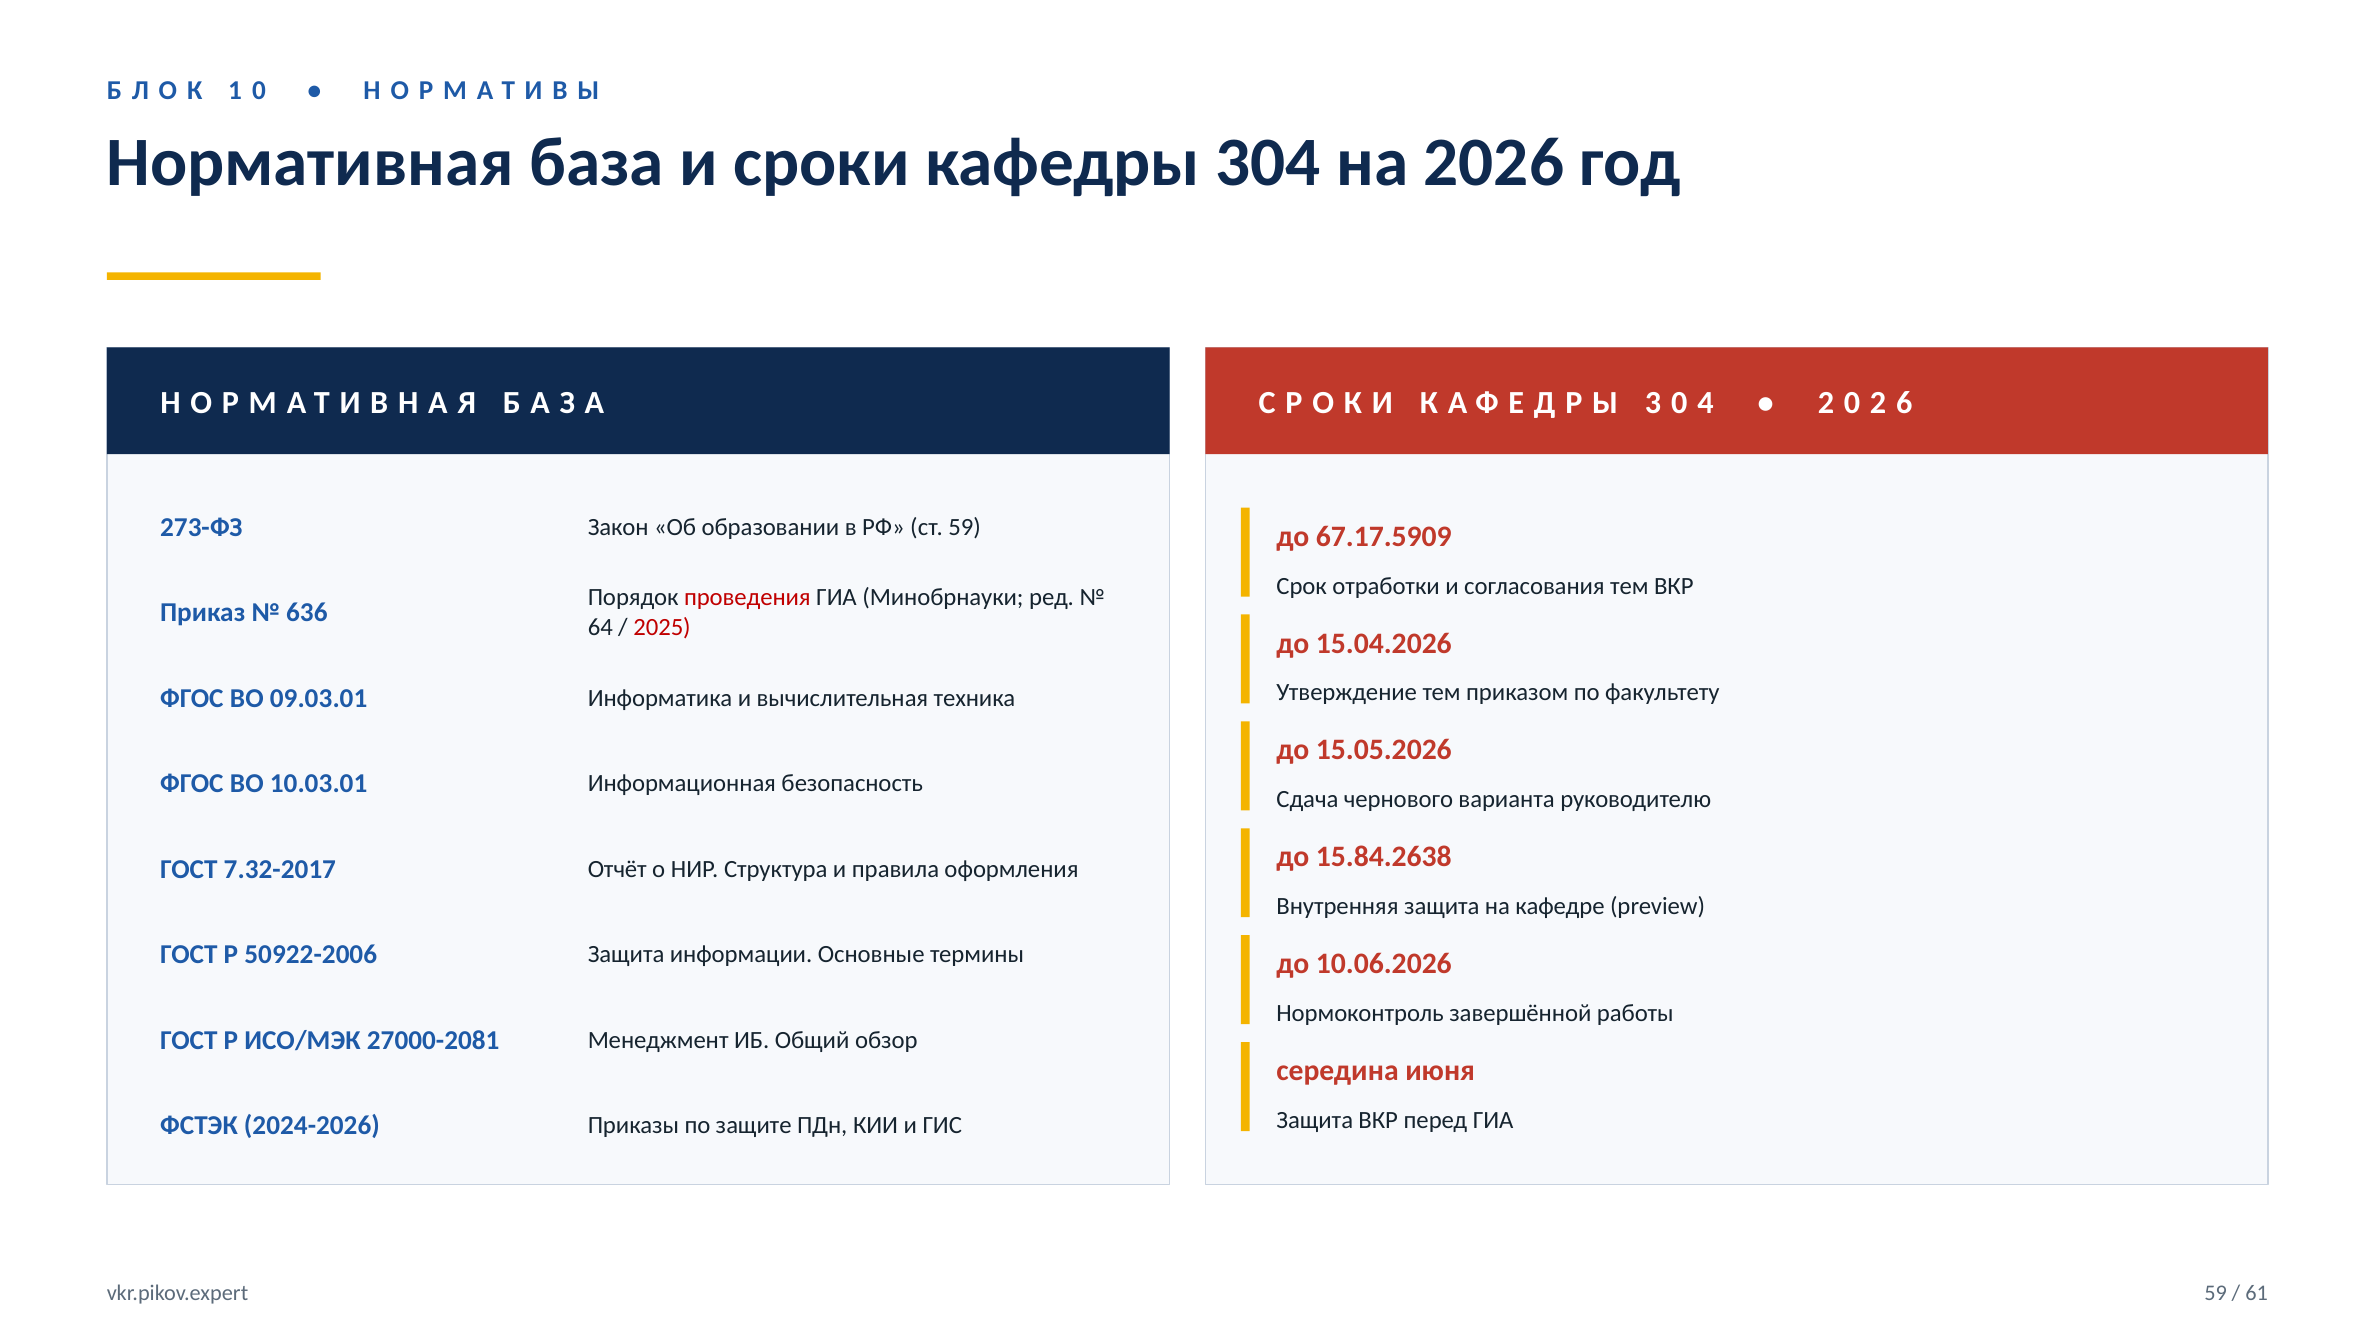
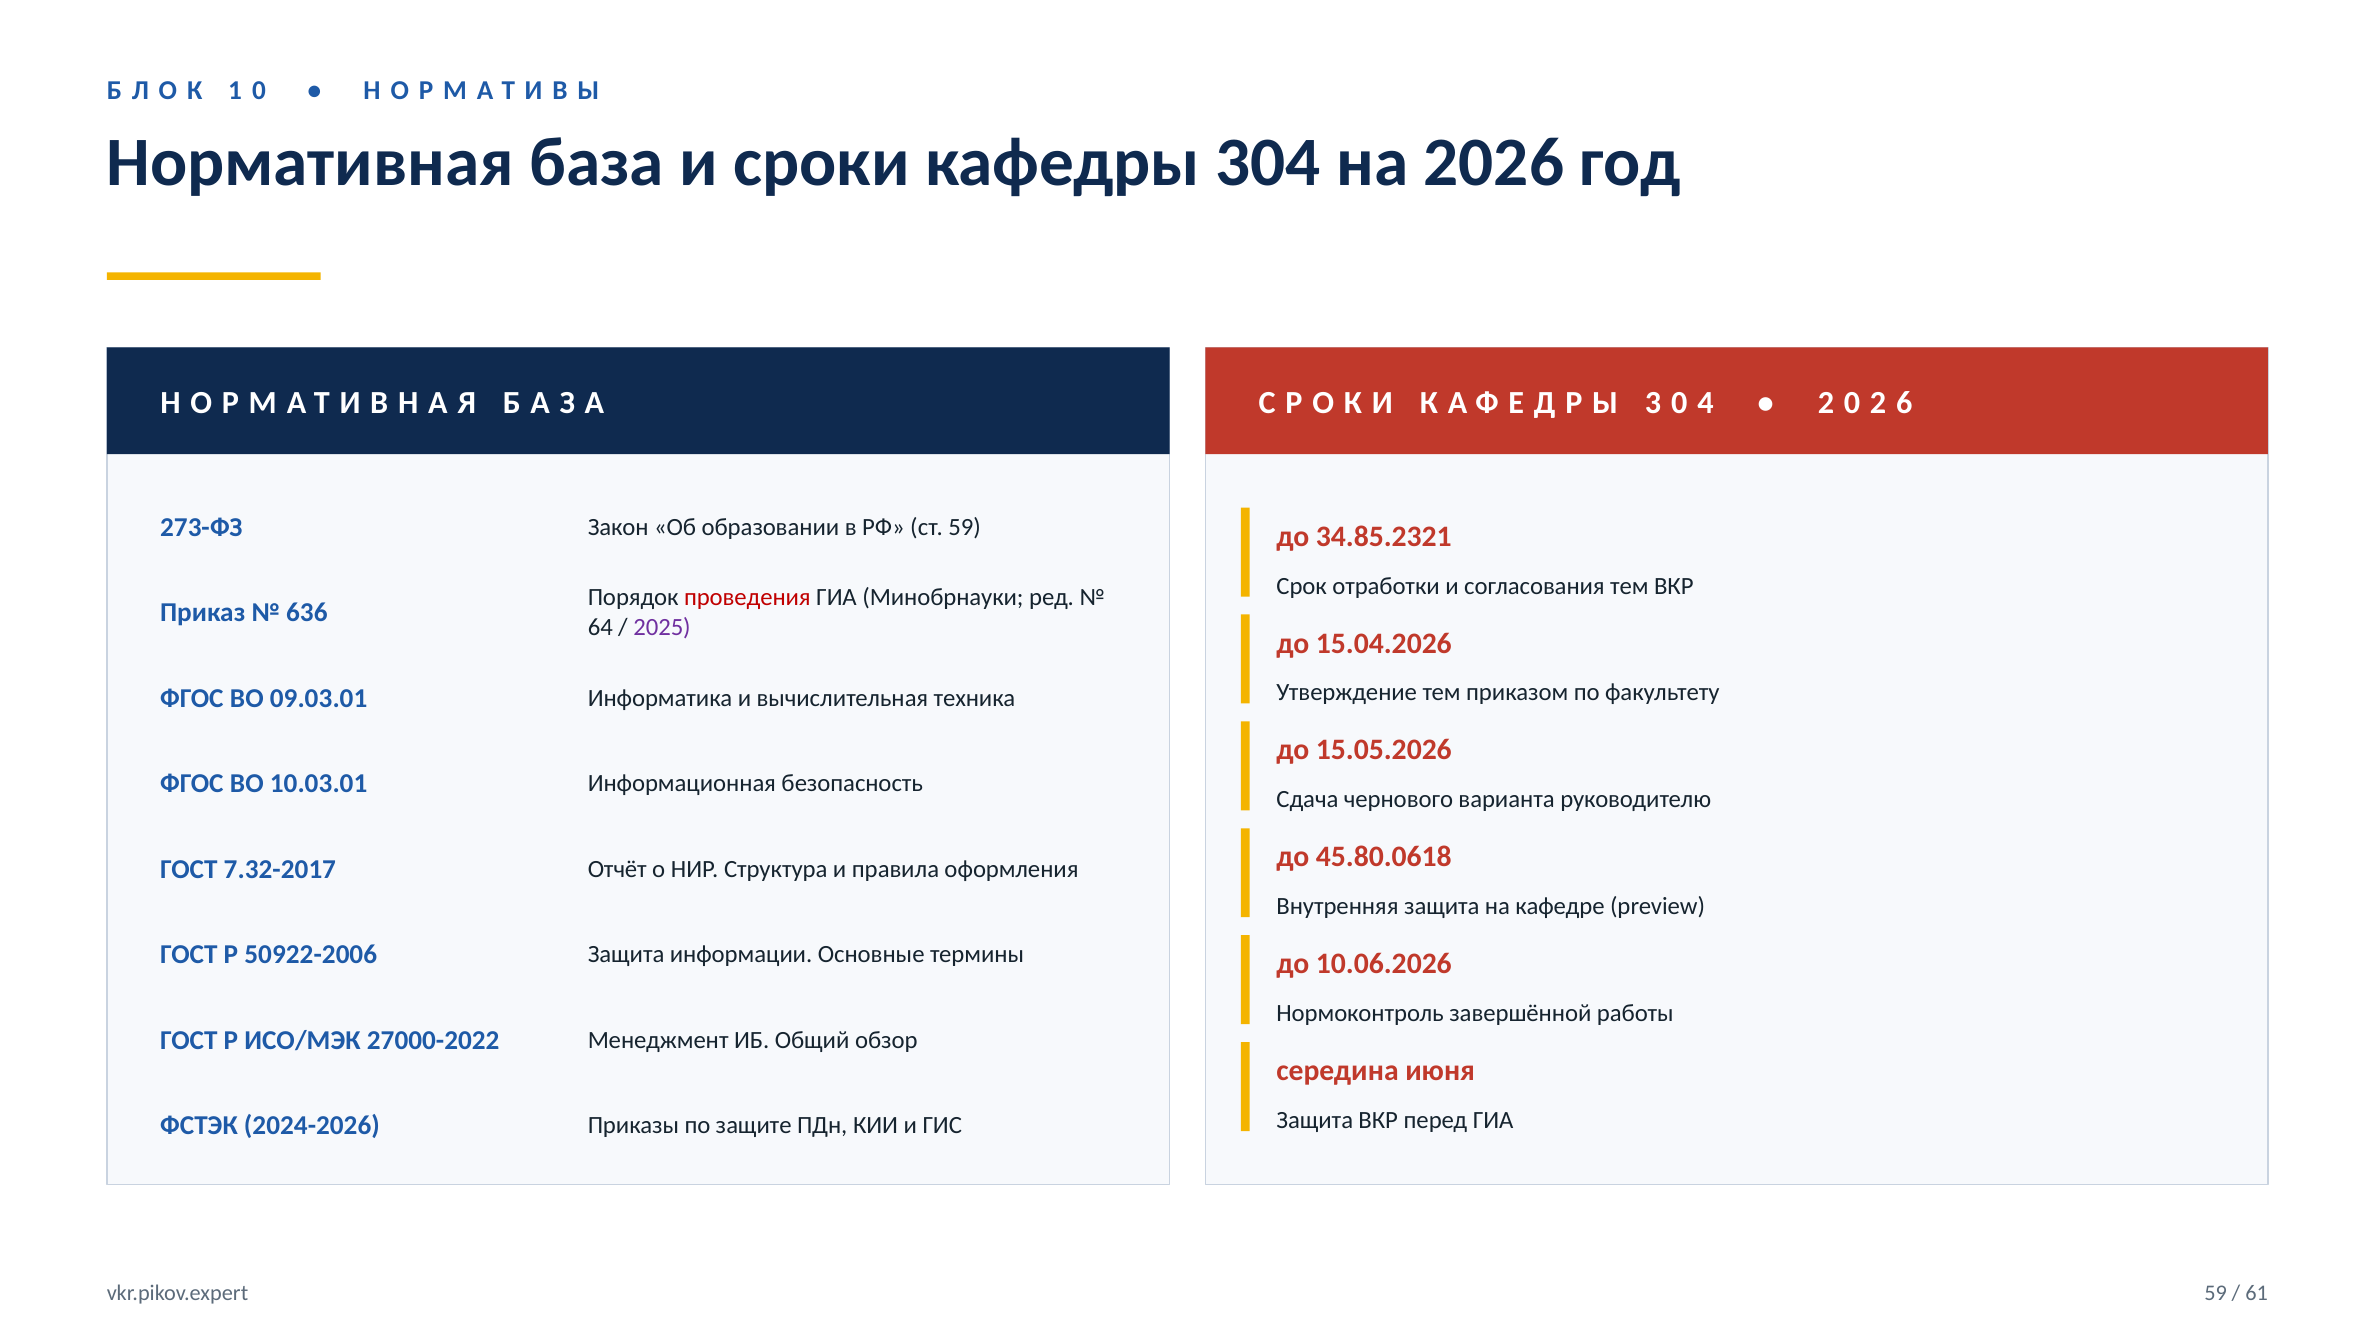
67.17.5909: 67.17.5909 -> 34.85.2321 (1384, 536)
2025 colour: red -> purple (662, 627)
15.84.2638: 15.84.2638 -> 45.80.0618 (1384, 857)
27000-2081: 27000-2081 -> 27000-2022 (433, 1040)
